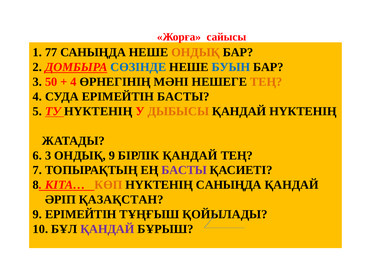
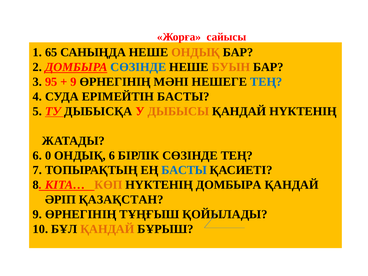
77: 77 -> 65 (51, 52)
БУЫН colour: blue -> orange (231, 67)
50: 50 -> 95 (51, 82)
4: 4 -> 9 (73, 82)
ТЕҢ colour: orange -> blue (266, 82)
ТУ НҮКТЕНІҢ: НҮКТЕНІҢ -> ДЫБЫСҚА (98, 111)
6 3: 3 -> 0 (48, 155)
ОНДЫҚ 9: 9 -> 6 (112, 155)
БІРЛІК ҚАНДАЙ: ҚАНДАЙ -> СӨЗІНДЕ (190, 155)
БАСТЫ colour: purple -> blue (184, 170)
НҮКТЕНІҢ САНЫҢДА: САНЫҢДА -> ДОМБЫРА (229, 185)
ЕРІМЕЙТІН: ЕРІМЕЙТІН -> ӨРНЕГІНІҢ (81, 214)
ҚАНДАЙ colour: purple -> orange (107, 229)
